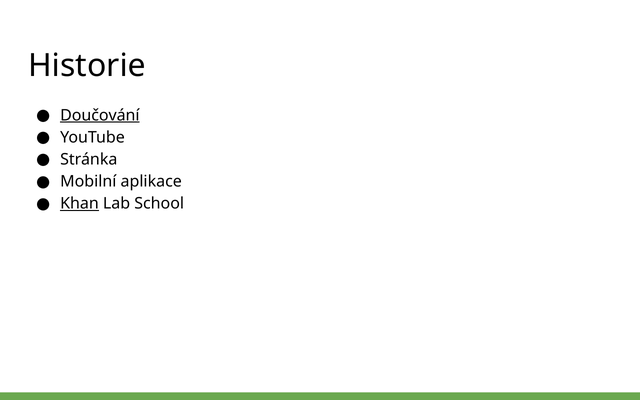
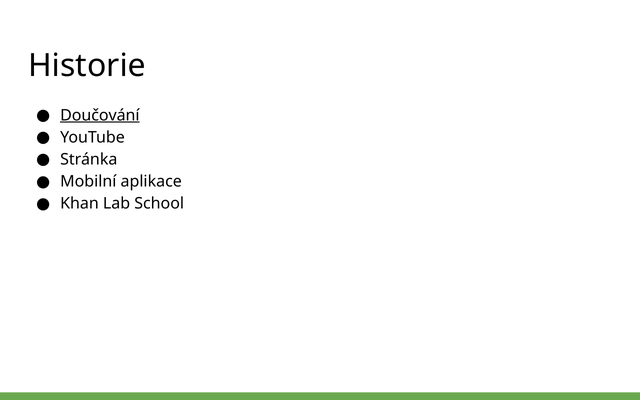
Khan underline: present -> none (80, 204)
